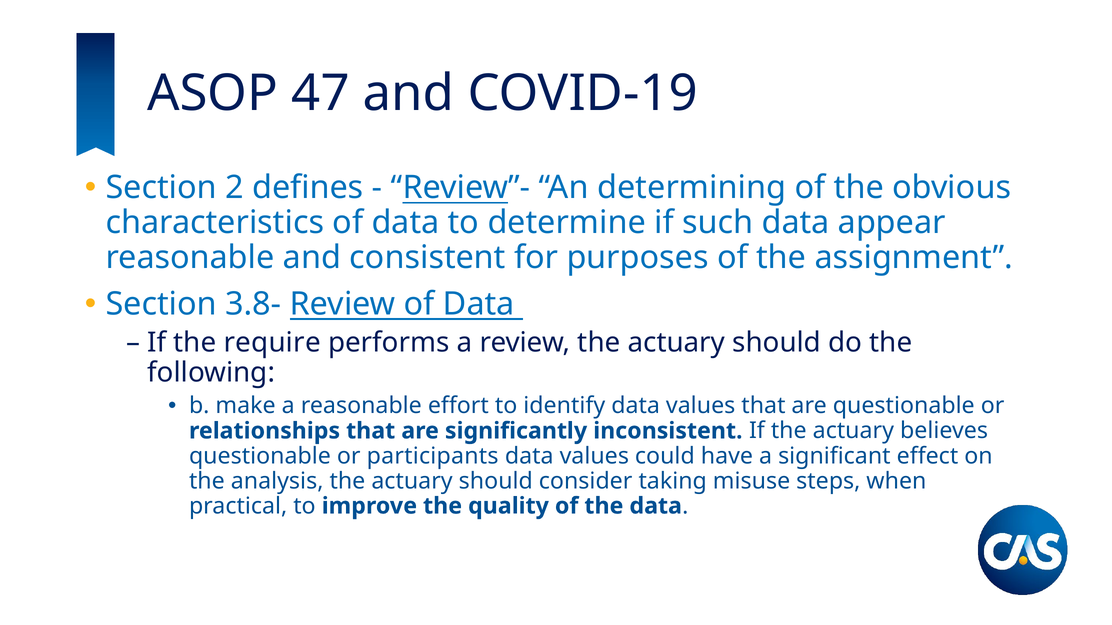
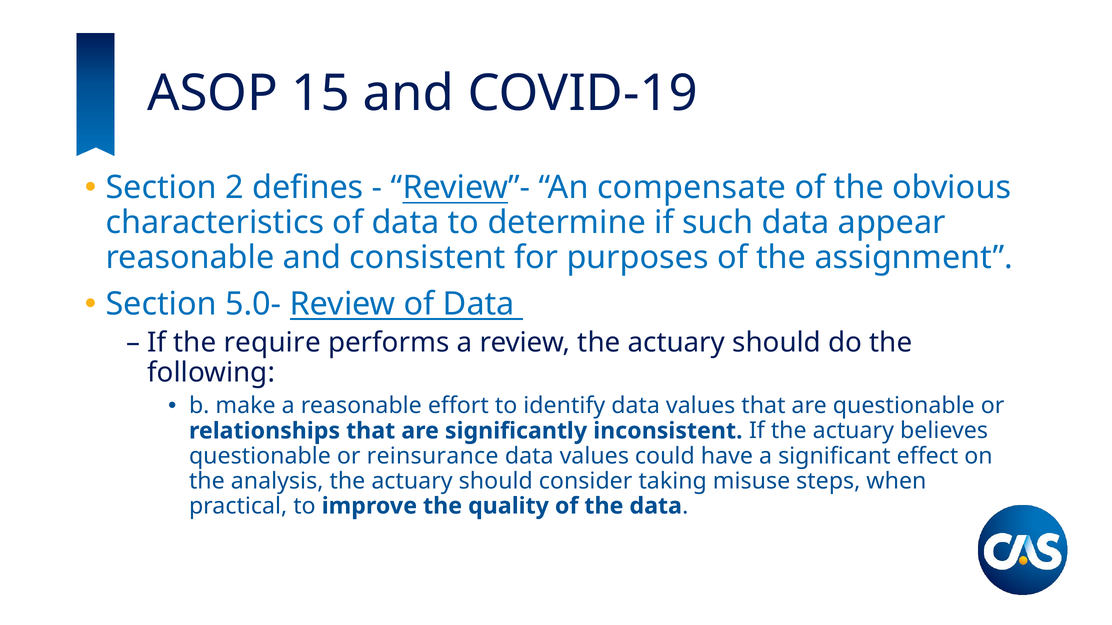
47: 47 -> 15 (321, 93)
determining: determining -> compensate (692, 188)
3.8-: 3.8- -> 5.0- (253, 304)
participants: participants -> reinsurance (433, 456)
